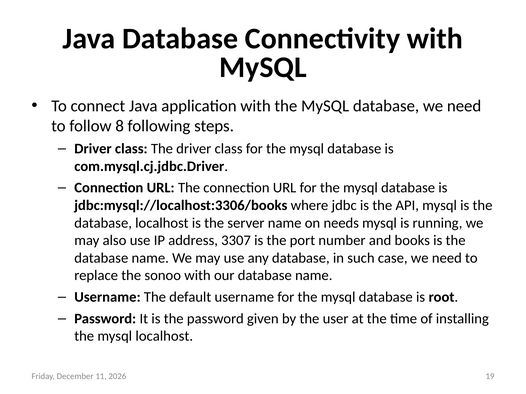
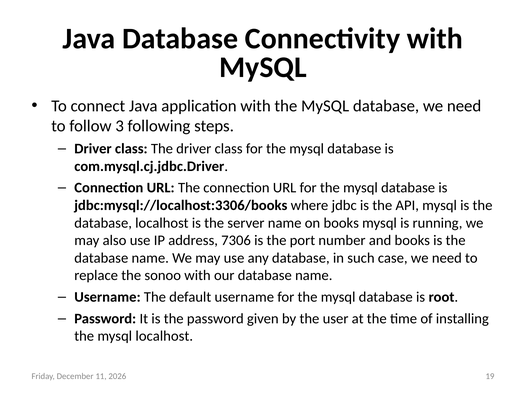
8: 8 -> 3 (120, 126)
on needs: needs -> books (341, 223)
3307: 3307 -> 7306 (236, 241)
